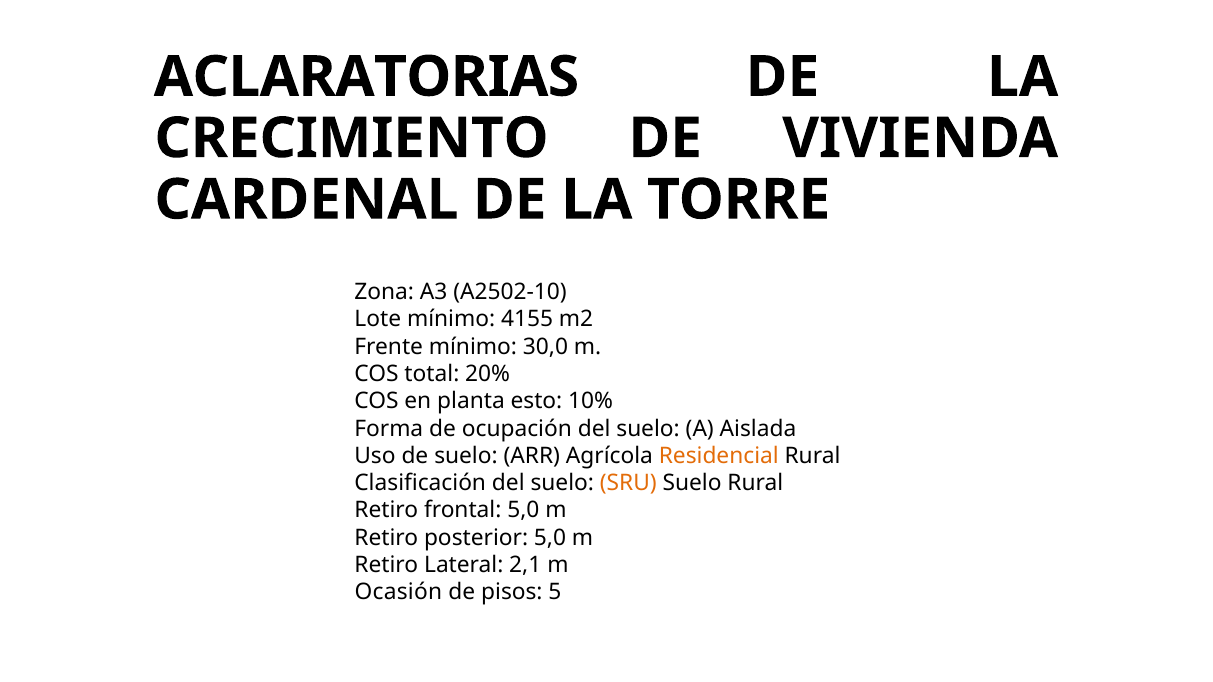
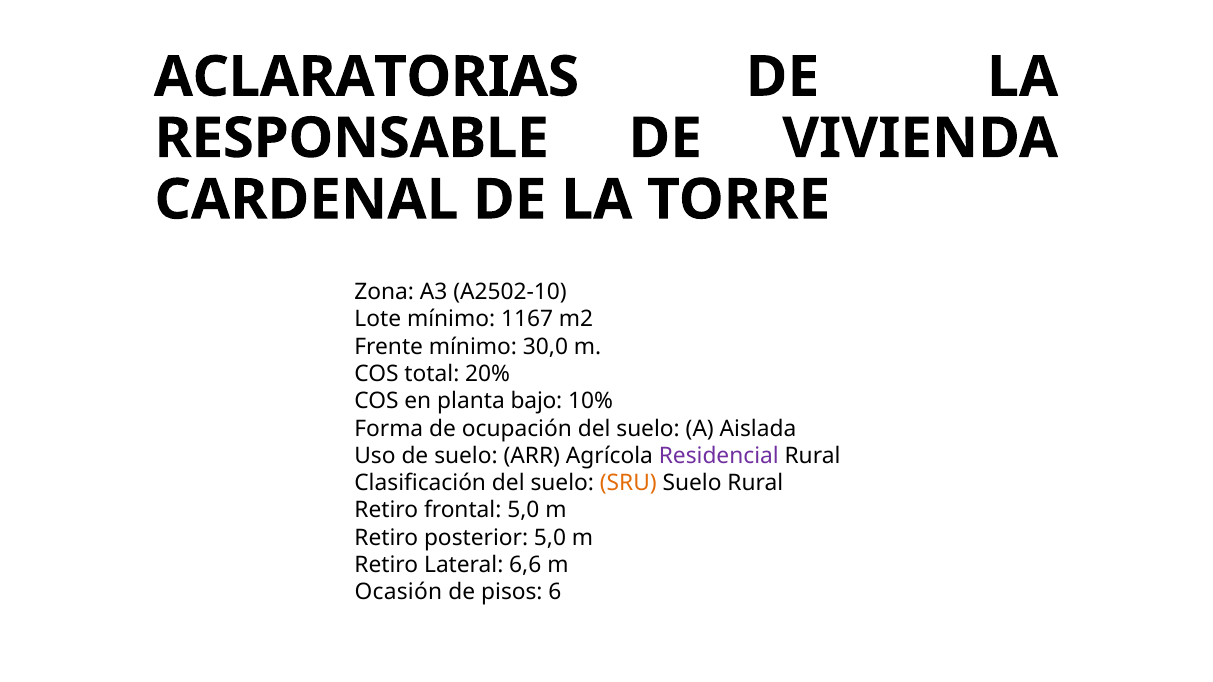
CRECIMIENTO: CRECIMIENTO -> RESPONSABLE (352, 138)
4155: 4155 -> 1167 (527, 320)
esto: esto -> bajo (537, 401)
Residencial colour: orange -> purple (719, 456)
2,1: 2,1 -> 6,6 (525, 565)
5: 5 -> 6 (555, 593)
